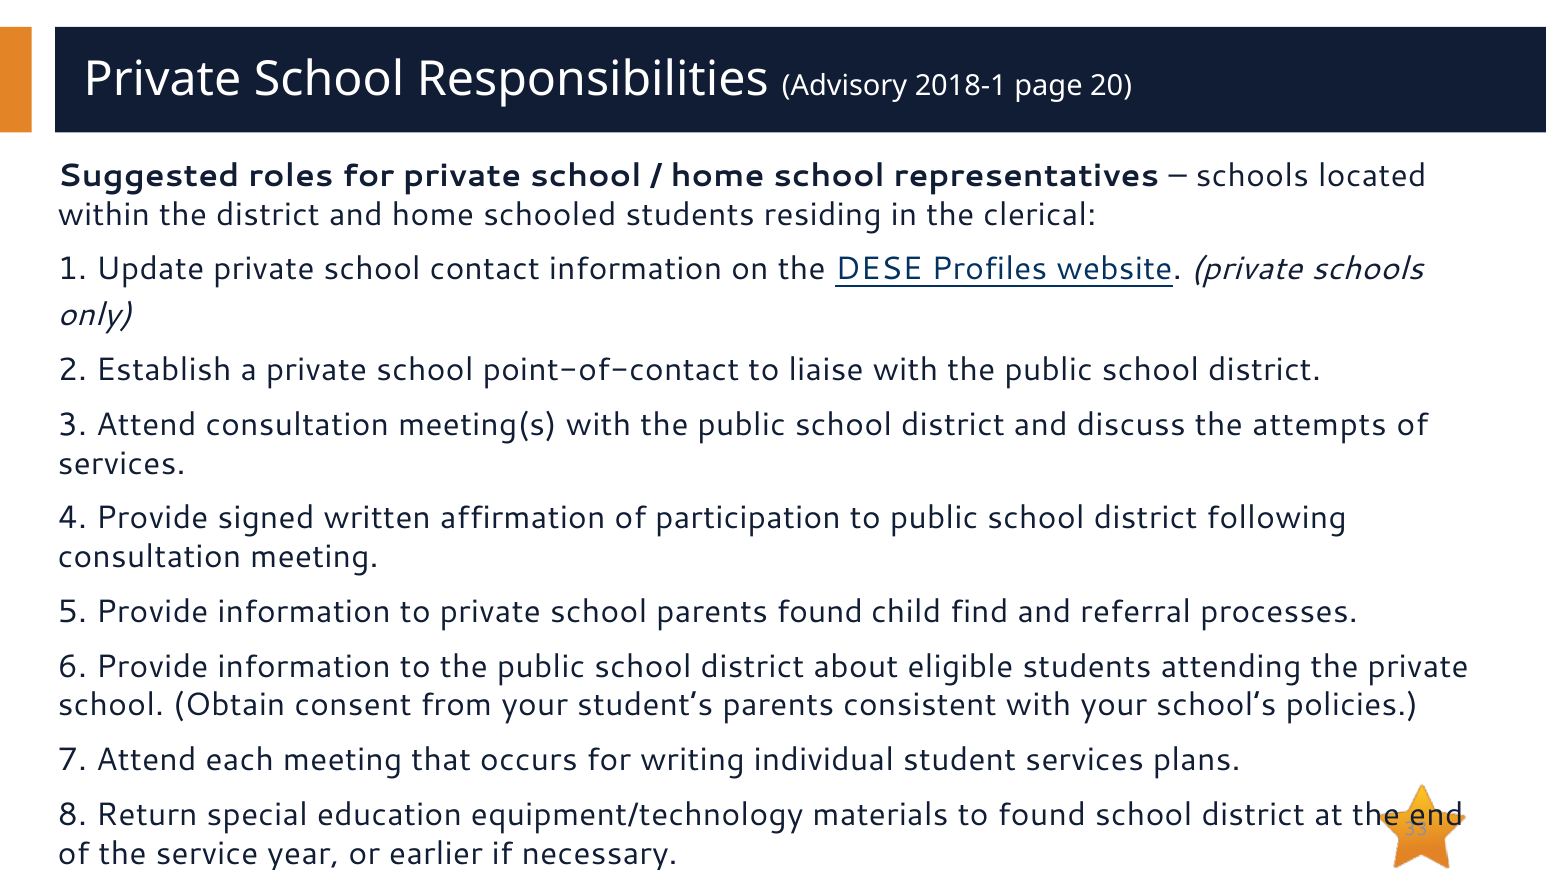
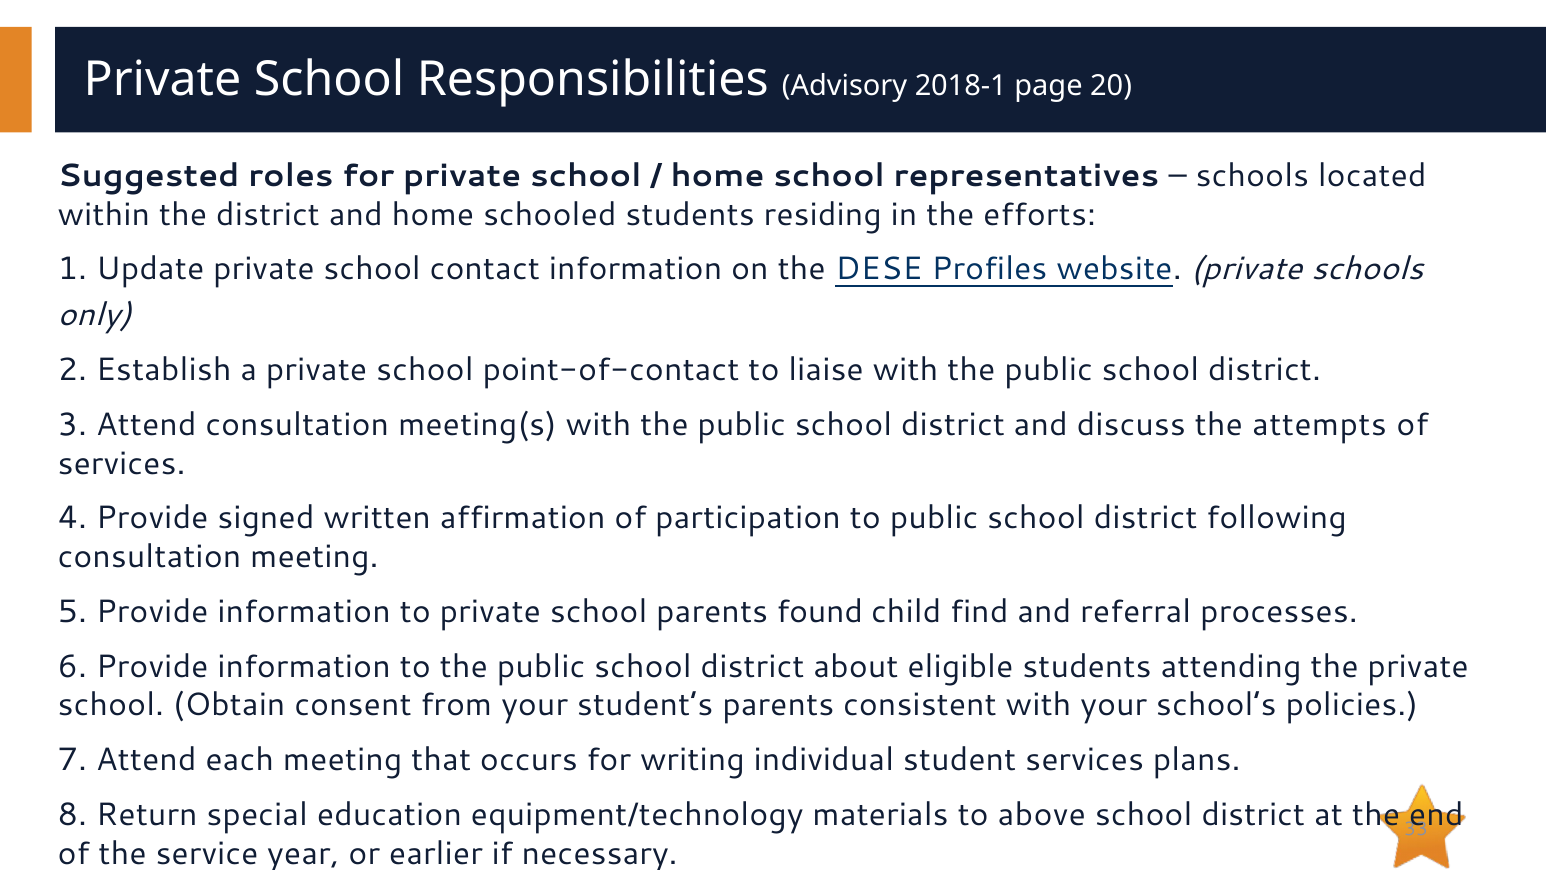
clerical: clerical -> efforts (1040, 214)
to found: found -> above (1042, 814)
